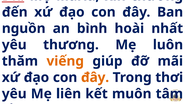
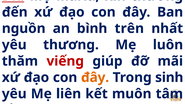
hoài: hoài -> trên (129, 28)
viếng colour: orange -> red (65, 61)
thơi: thơi -> sinh (169, 77)
